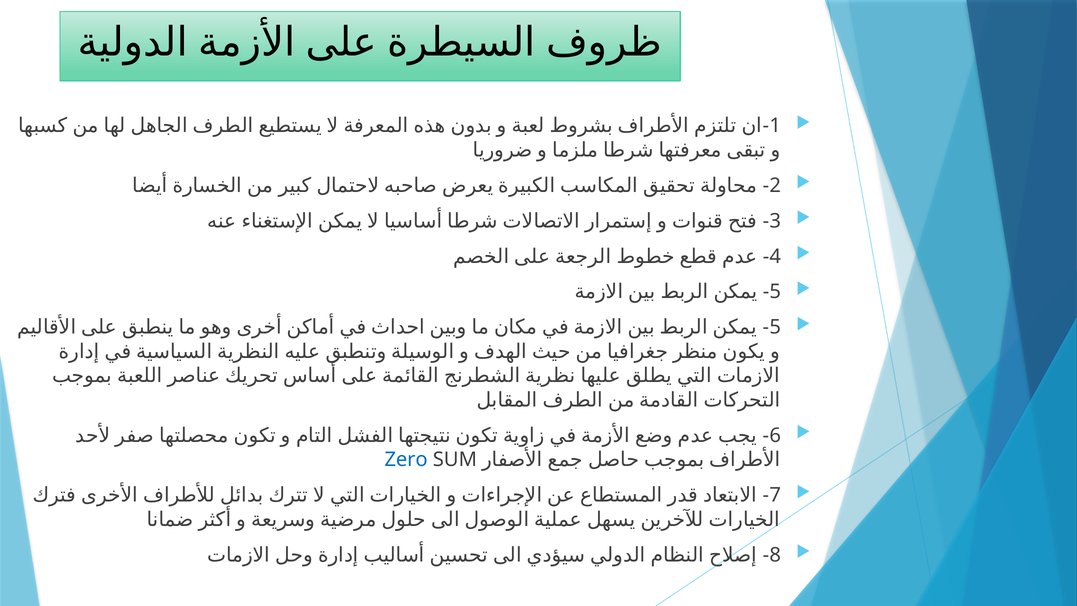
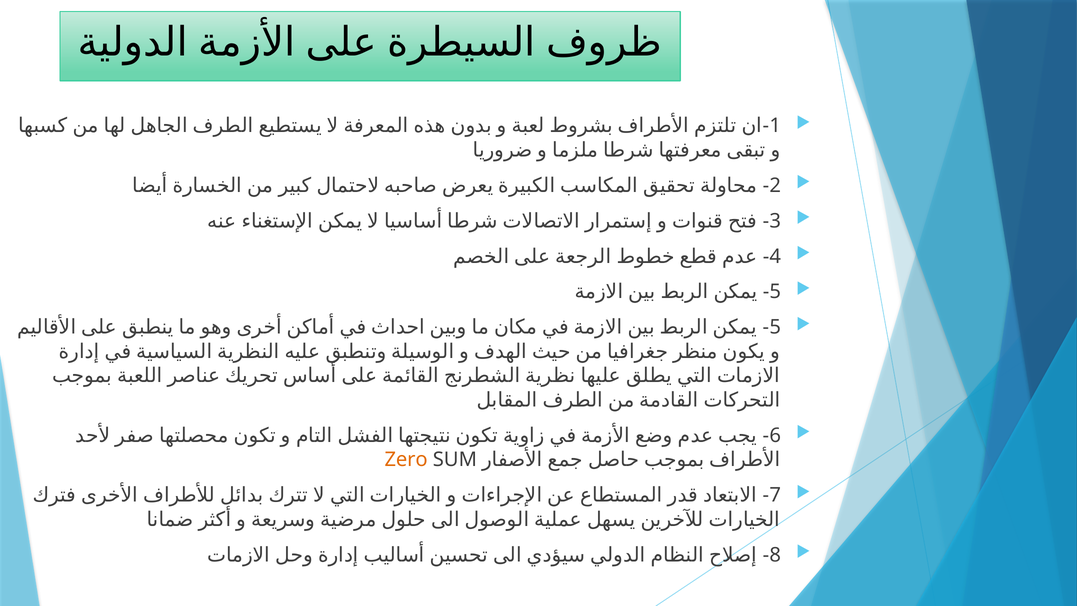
Zero colour: blue -> orange (406, 460)
